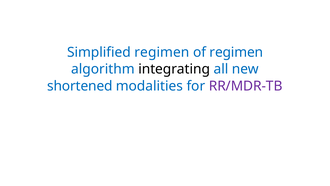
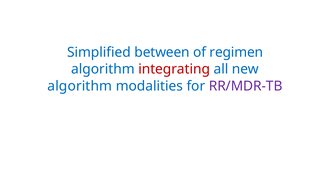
Simplified regimen: regimen -> between (162, 52)
integrating colour: black -> red (174, 69)
shortened: shortened -> algorithm (80, 86)
